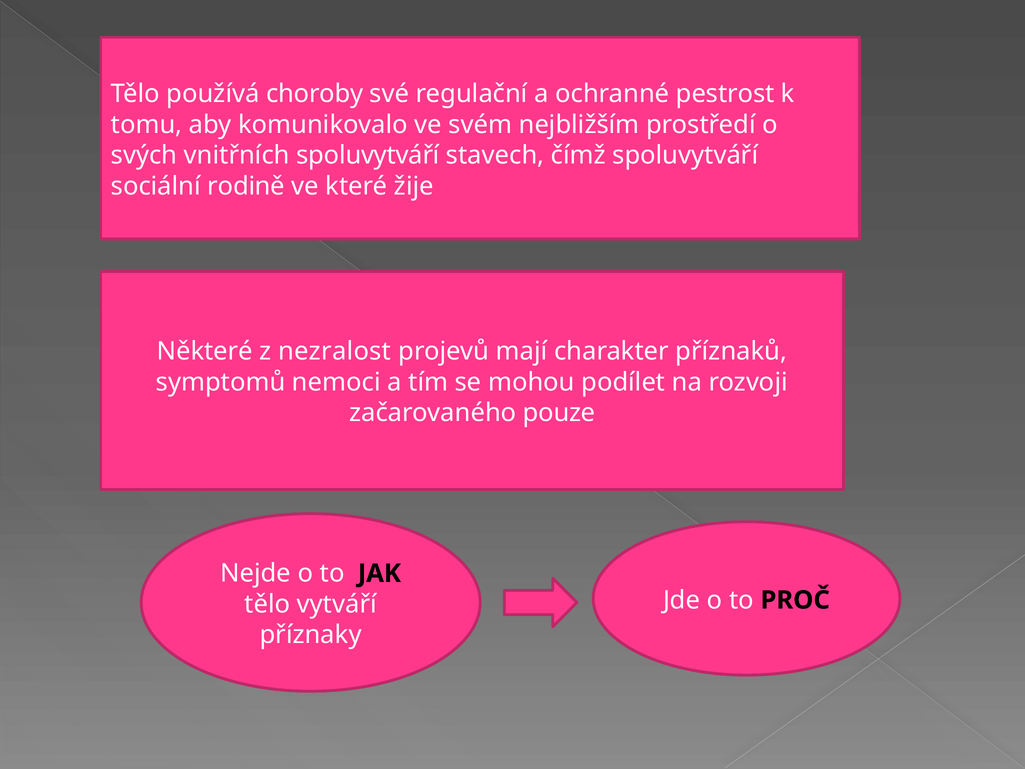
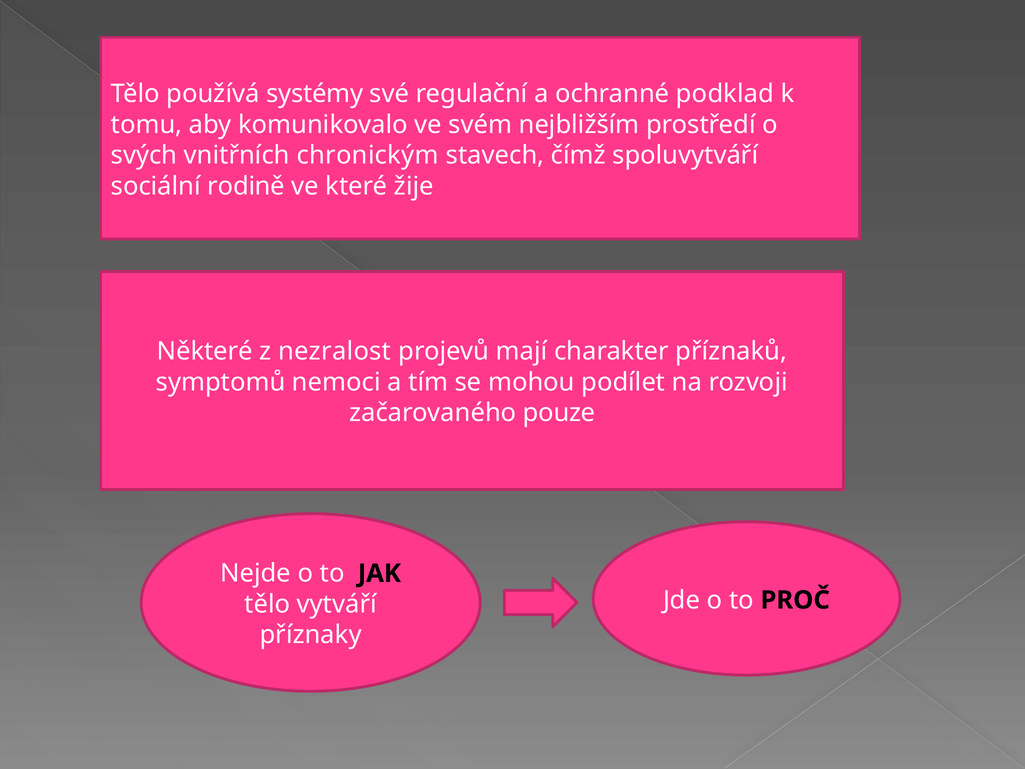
choroby: choroby -> systémy (315, 94)
pestrost: pestrost -> podklad (725, 94)
vnitřních spoluvytváří: spoluvytváří -> chronickým (368, 155)
